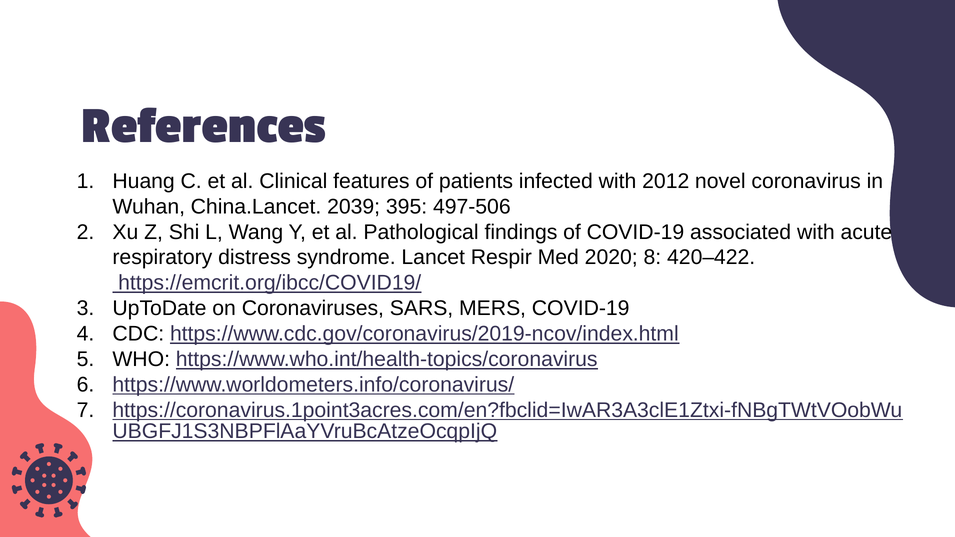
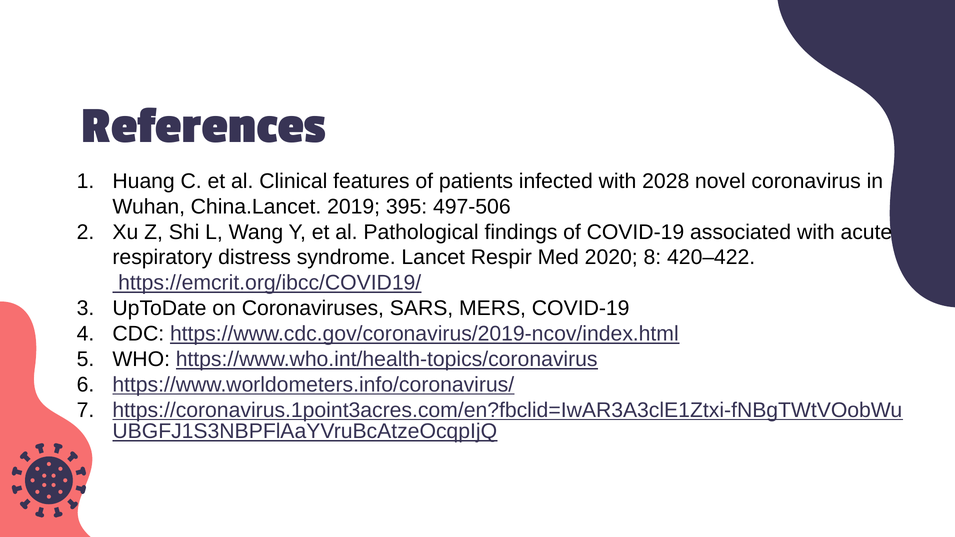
2012: 2012 -> 2028 (666, 181)
2039: 2039 -> 2019 (354, 207)
